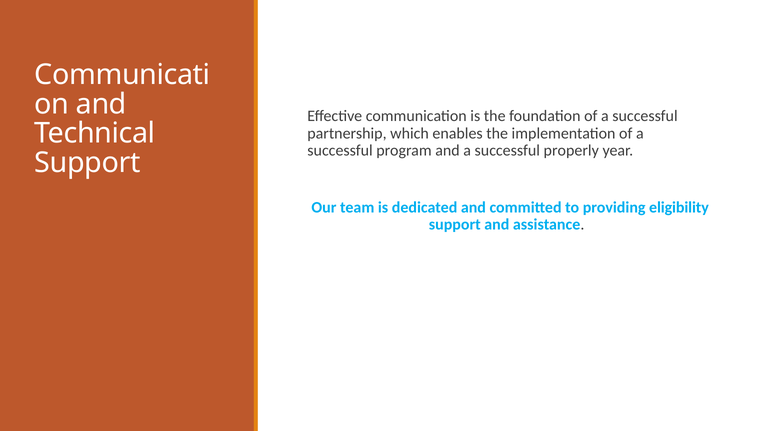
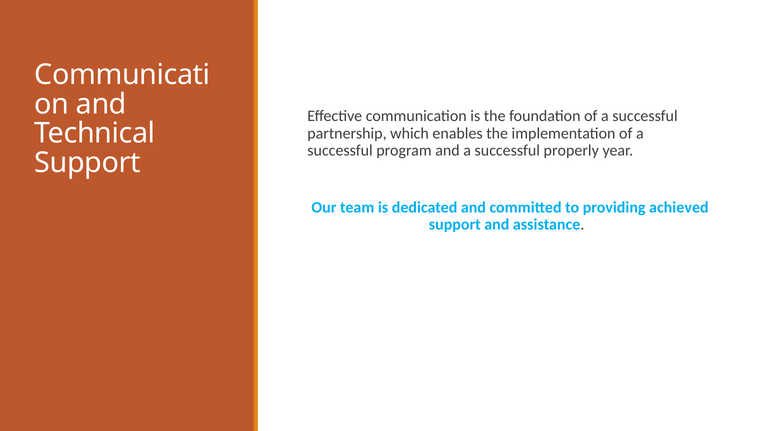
eligibility: eligibility -> achieved (679, 207)
